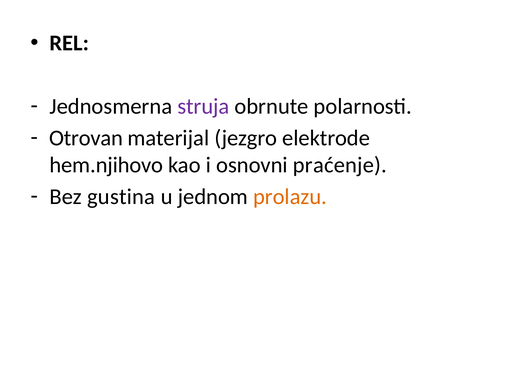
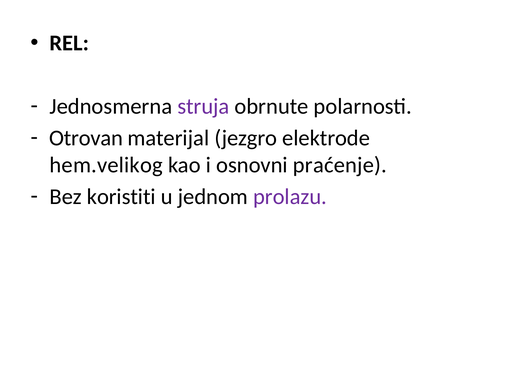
hem.njihovo: hem.njihovo -> hem.velikog (106, 165)
gustina: gustina -> koristiti (121, 197)
prolazu colour: orange -> purple (290, 197)
